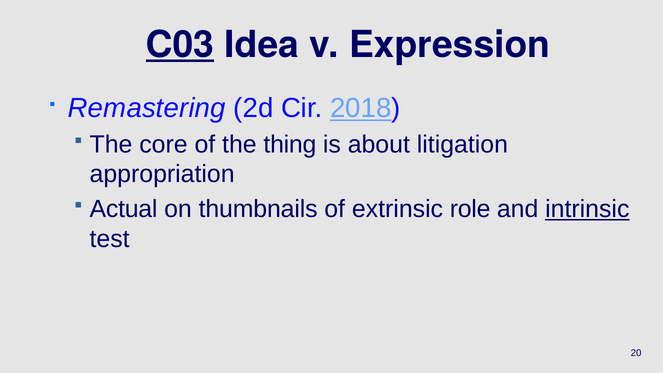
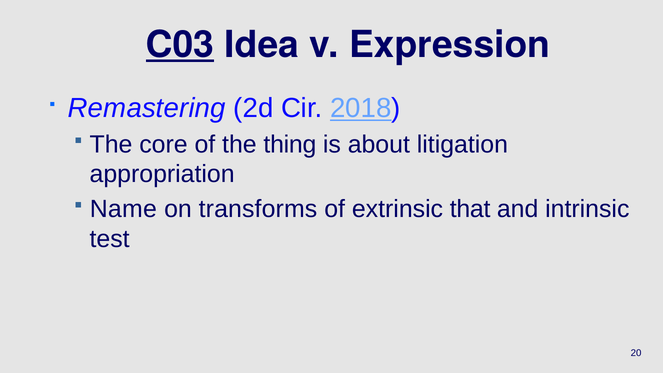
Actual: Actual -> Name (123, 209)
thumbnails: thumbnails -> transforms (258, 209)
role: role -> that (470, 209)
intrinsic underline: present -> none (587, 209)
